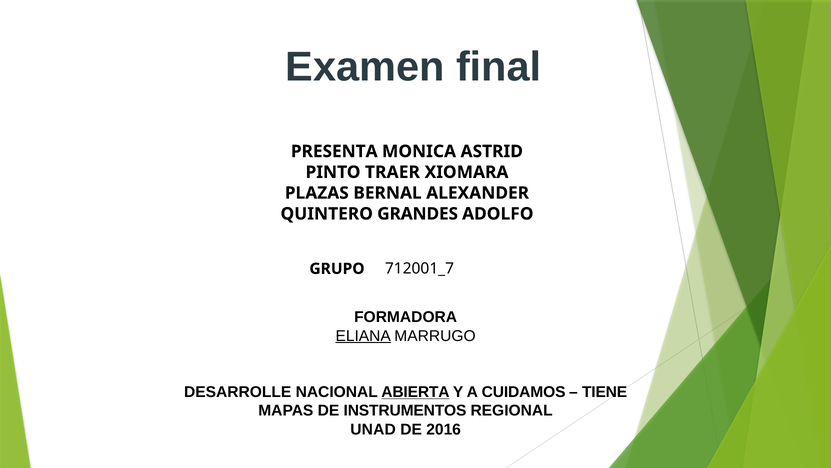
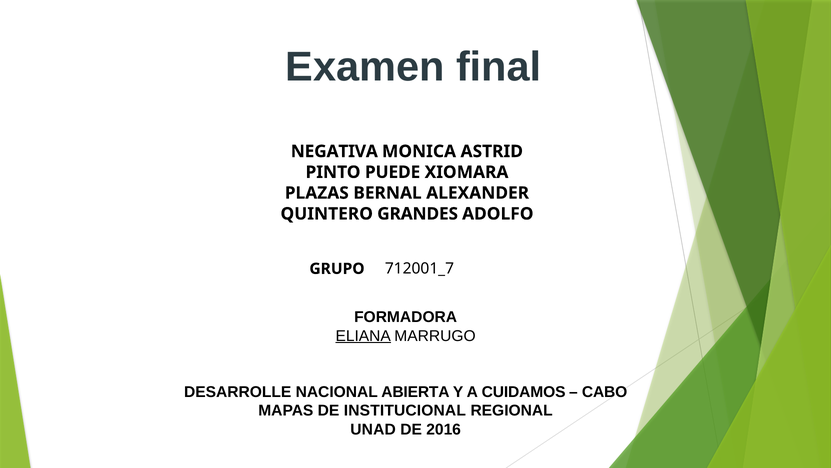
PRESENTA: PRESENTA -> NEGATIVA (334, 151)
TRAER: TRAER -> PUEDE (393, 172)
ABIERTA underline: present -> none (415, 392)
TIENE: TIENE -> CABO (605, 392)
INSTRUMENTOS: INSTRUMENTOS -> INSTITUCIONAL (405, 410)
